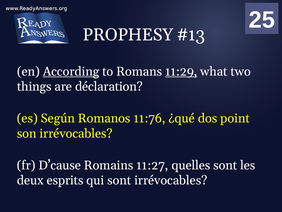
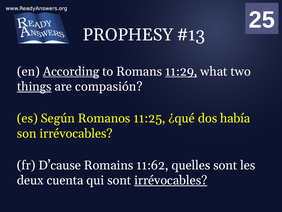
things underline: none -> present (34, 86)
déclaration: déclaration -> compasión (109, 86)
11:76: 11:76 -> 11:25 (149, 118)
point: point -> había (235, 118)
11:27: 11:27 -> 11:62 (152, 165)
esprits: esprits -> cuenta (65, 180)
irrévocables underline: none -> present (171, 180)
